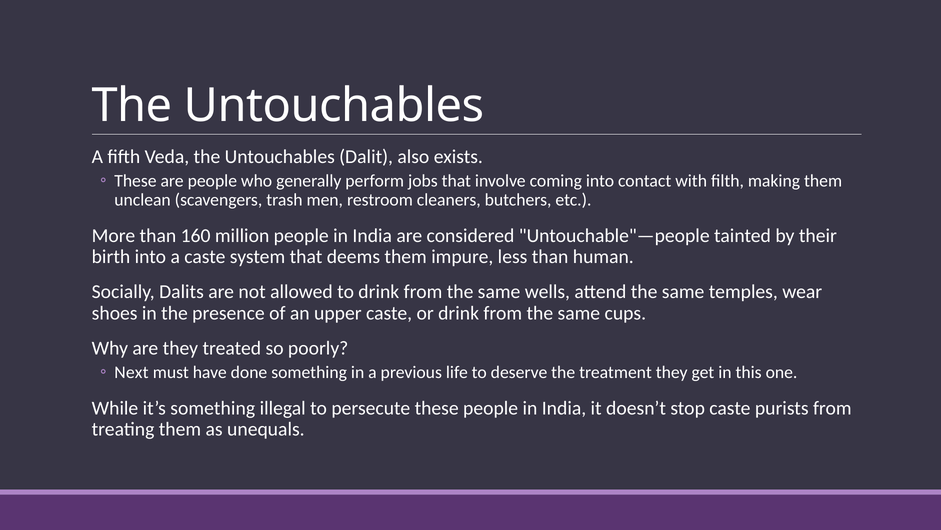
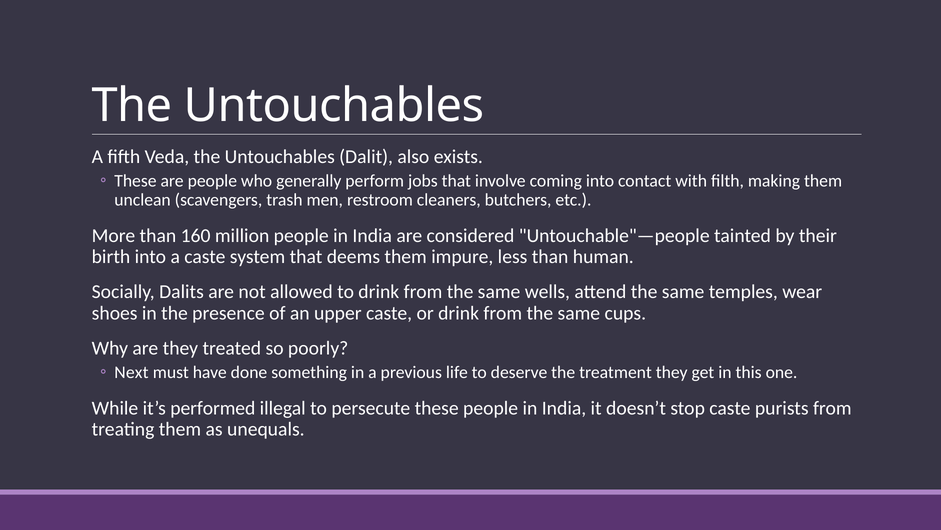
it’s something: something -> performed (213, 408)
